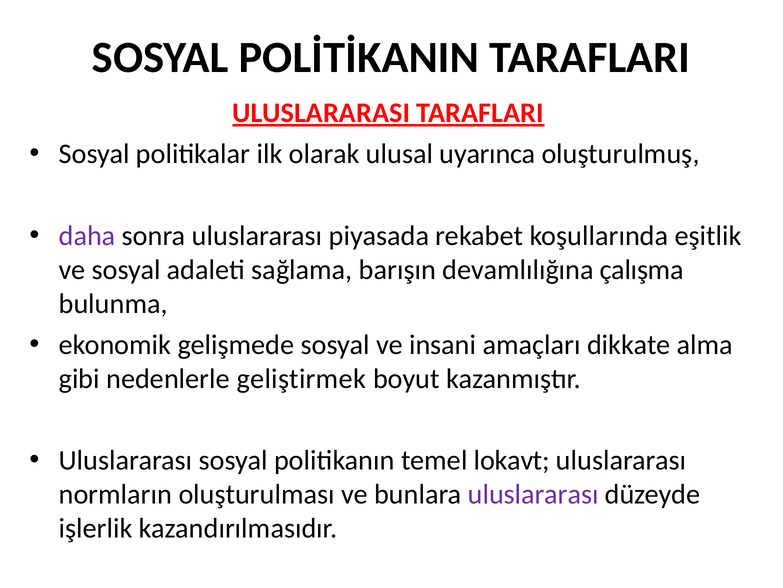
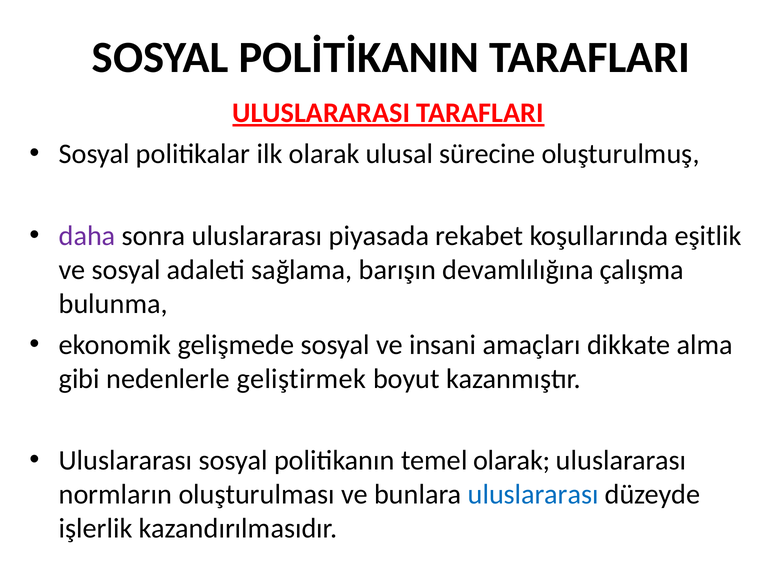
uyarınca: uyarınca -> sürecine (487, 154)
temel lokavt: lokavt -> olarak (512, 460)
uluslararası colour: purple -> blue (533, 494)
